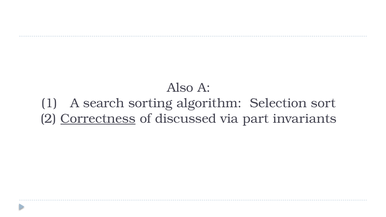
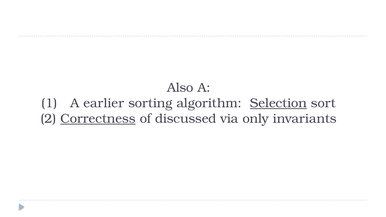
search: search -> earlier (104, 103)
Selection underline: none -> present (278, 103)
part: part -> only (256, 119)
